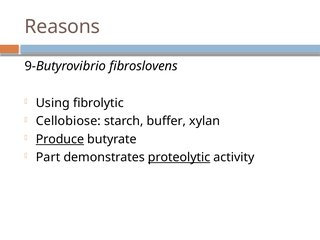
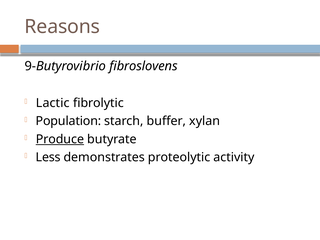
Using: Using -> Lactic (53, 103)
Cellobiose: Cellobiose -> Population (68, 121)
Part: Part -> Less (48, 157)
proteolytic underline: present -> none (179, 157)
